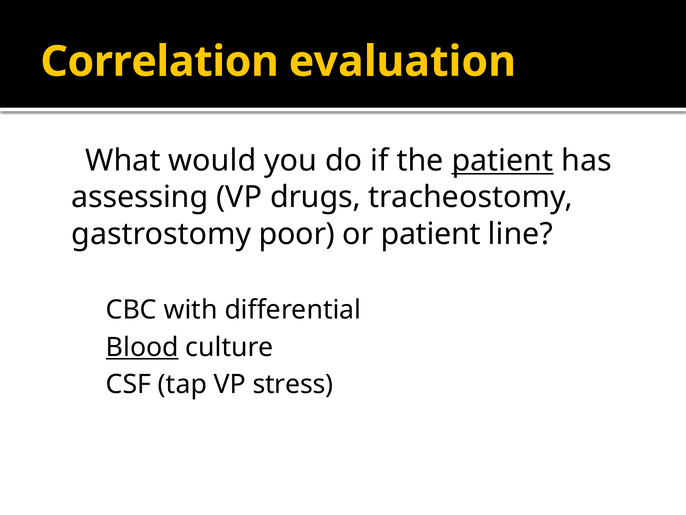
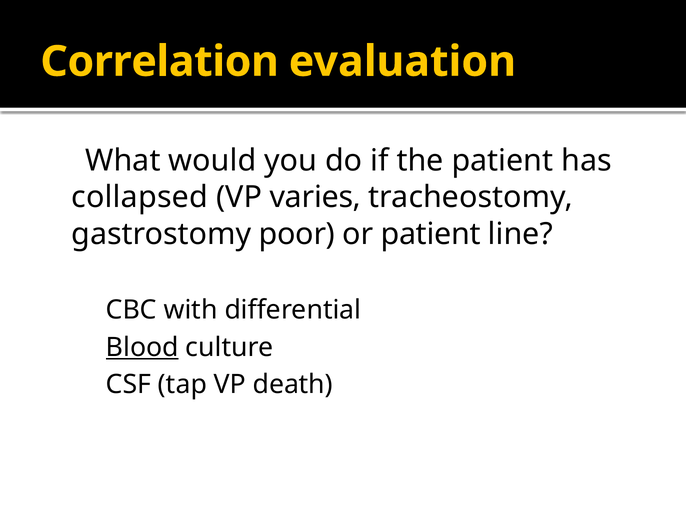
patient underline: present -> none (502, 160)
assessing: assessing -> collapsed (140, 197)
drugs: drugs -> varies (315, 197)
stress: stress -> death (293, 384)
